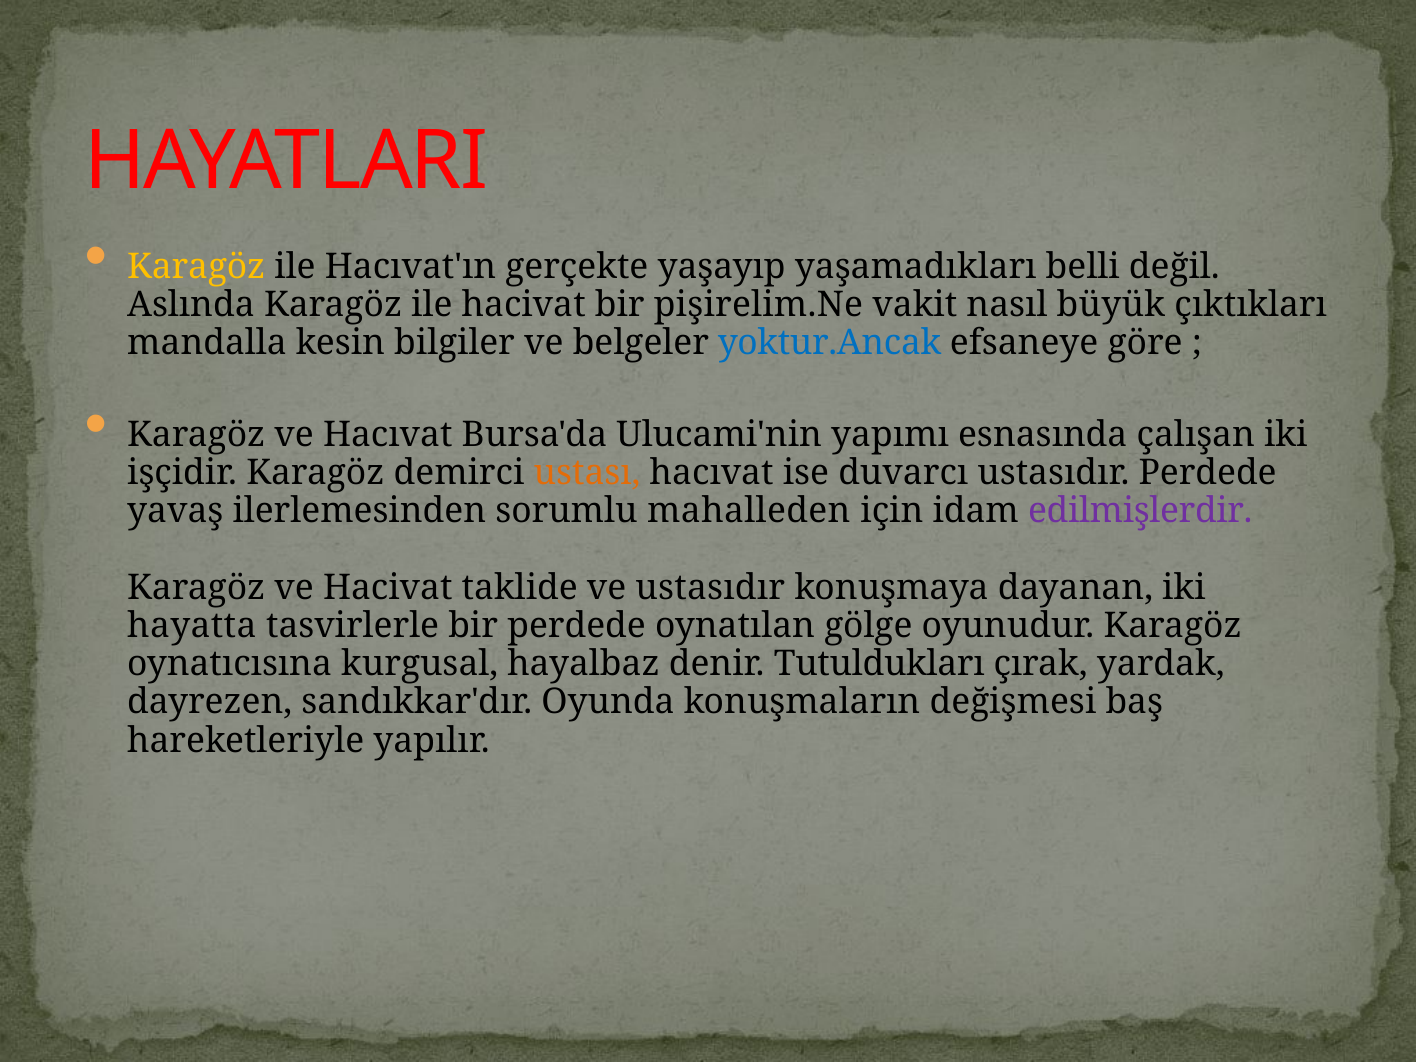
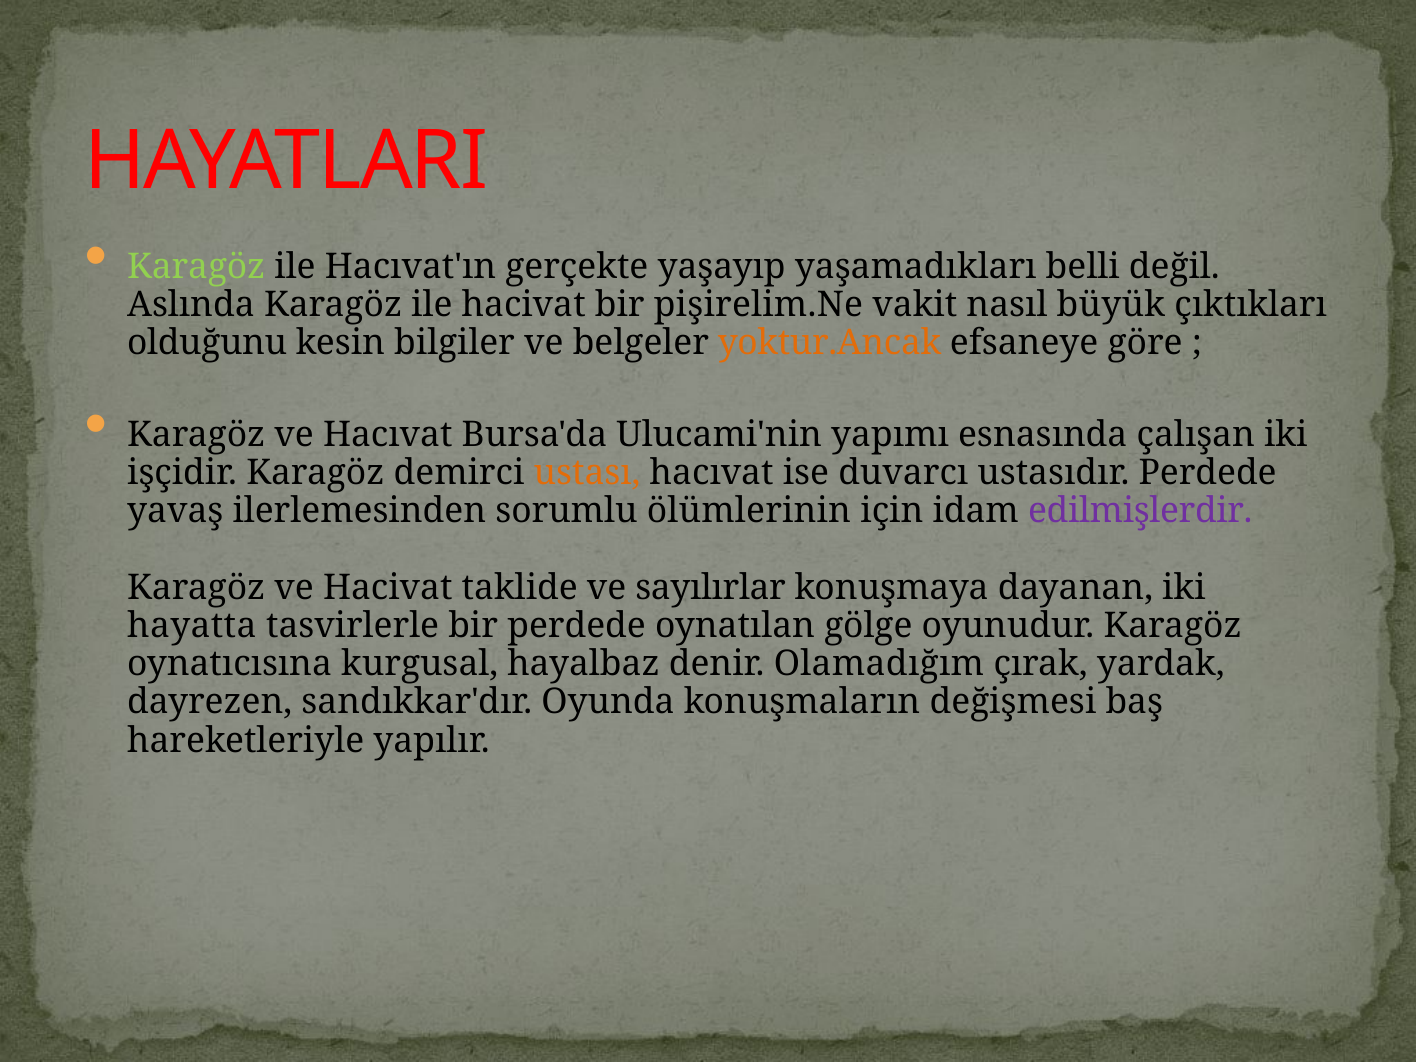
Karagöz colour: yellow -> light green (196, 267)
mandalla: mandalla -> olduğunu (207, 343)
yoktur.Ancak colour: blue -> orange (830, 343)
mahalleden: mahalleden -> ölümlerinin (749, 511)
ve ustasıdır: ustasıdır -> sayılırlar (711, 587)
Tutuldukları: Tutuldukları -> Olamadığım (879, 664)
